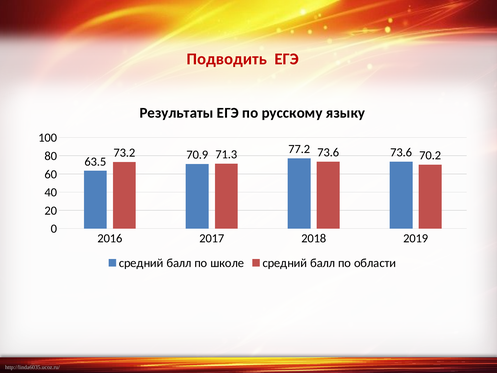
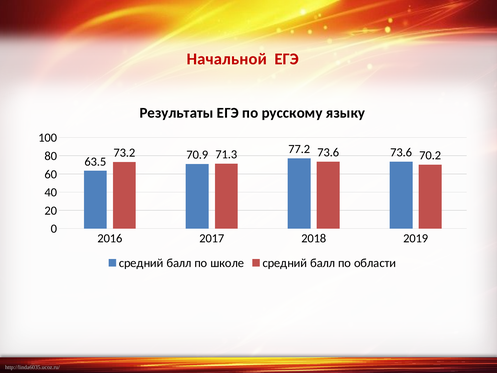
Подводить: Подводить -> Начальной (227, 59)
